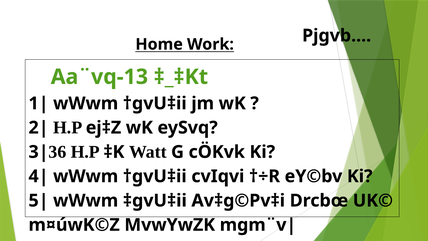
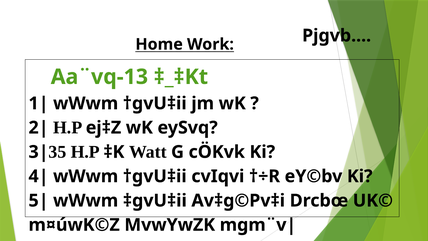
36: 36 -> 35 (57, 152)
